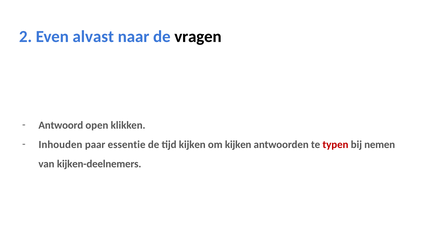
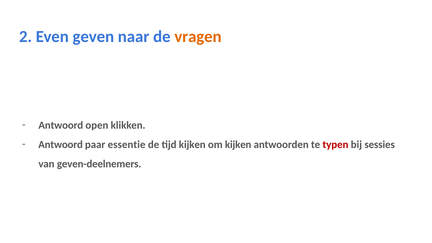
alvast: alvast -> geven (93, 37)
vragen colour: black -> orange (198, 37)
Inhouden: Inhouden -> Antwoord (61, 145)
nemen: nemen -> sessies (380, 145)
kijken-deelnemers: kijken-deelnemers -> geven-deelnemers (99, 164)
